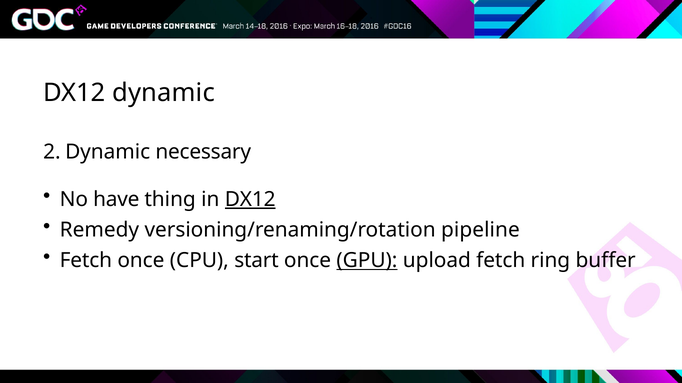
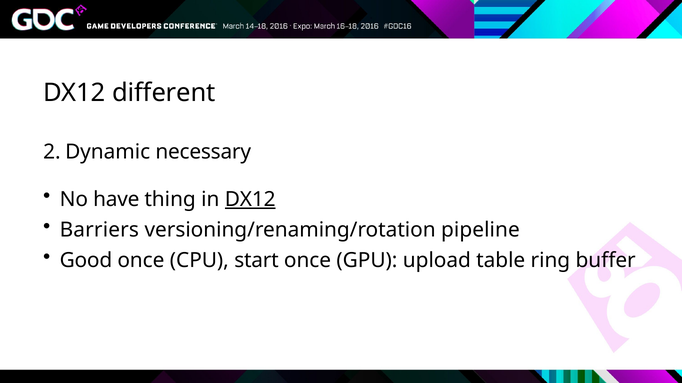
dynamic: dynamic -> different (164, 93)
Remedy: Remedy -> Barriers (99, 230)
Fetch: Fetch -> Good (86, 261)
GPU underline: present -> none (367, 261)
upload fetch: fetch -> table (501, 261)
